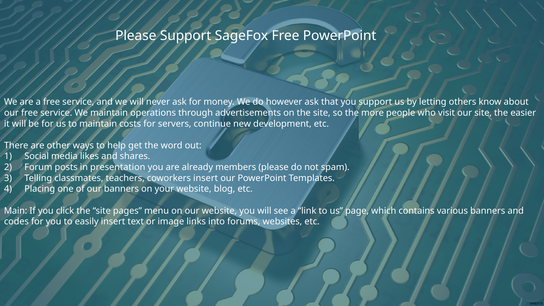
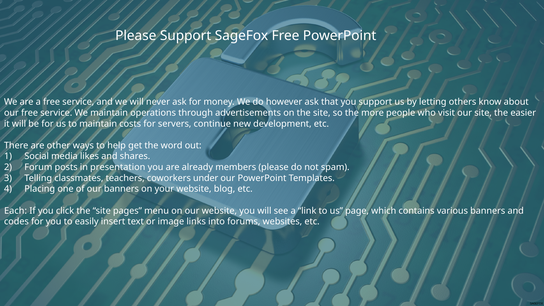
coworkers insert: insert -> under (206, 178)
Main: Main -> Each (16, 211)
